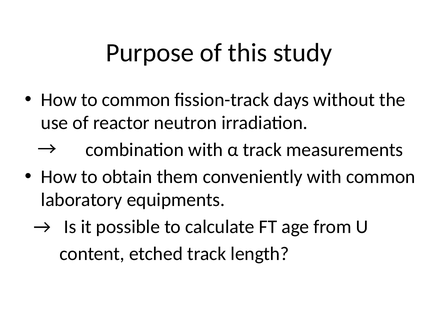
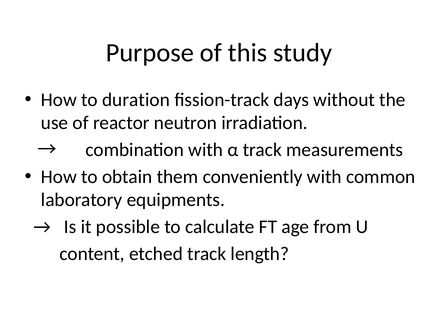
to common: common -> duration (136, 100)
